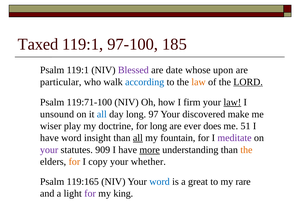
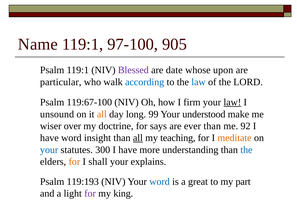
Taxed: Taxed -> Name (38, 44)
185: 185 -> 905 (174, 44)
law colour: orange -> blue (199, 82)
LORD underline: present -> none (248, 82)
119:71-100: 119:71-100 -> 119:67-100 (89, 102)
all colour: blue -> orange (102, 114)
97: 97 -> 99 (153, 114)
discovered: discovered -> understood (204, 114)
play: play -> over (72, 126)
for long: long -> says (158, 126)
ever does: does -> than (212, 126)
51: 51 -> 92 (246, 126)
fountain: fountain -> teaching (178, 138)
meditate colour: purple -> orange (235, 138)
your colour: purple -> blue (49, 150)
909: 909 -> 300 (103, 150)
more underline: present -> none (150, 150)
the colour: orange -> blue (246, 150)
copy: copy -> shall (98, 162)
whether: whether -> explains (148, 162)
119:165: 119:165 -> 119:193 (83, 181)
rare: rare -> part (243, 181)
